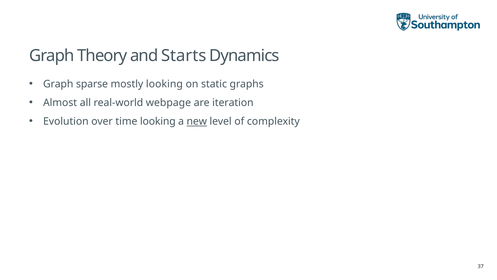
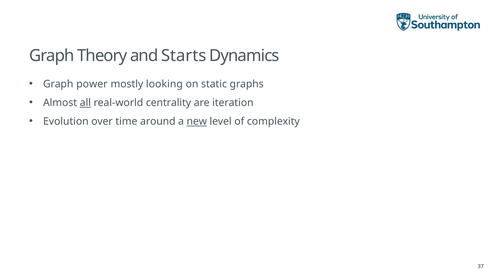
sparse: sparse -> power (92, 84)
all underline: none -> present (85, 103)
webpage: webpage -> centrality (168, 103)
time looking: looking -> around (158, 121)
